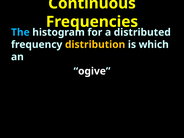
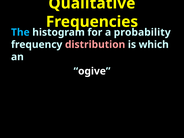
Continuous: Continuous -> Qualitative (92, 3)
distributed: distributed -> probability (142, 32)
distribution colour: yellow -> pink (95, 45)
